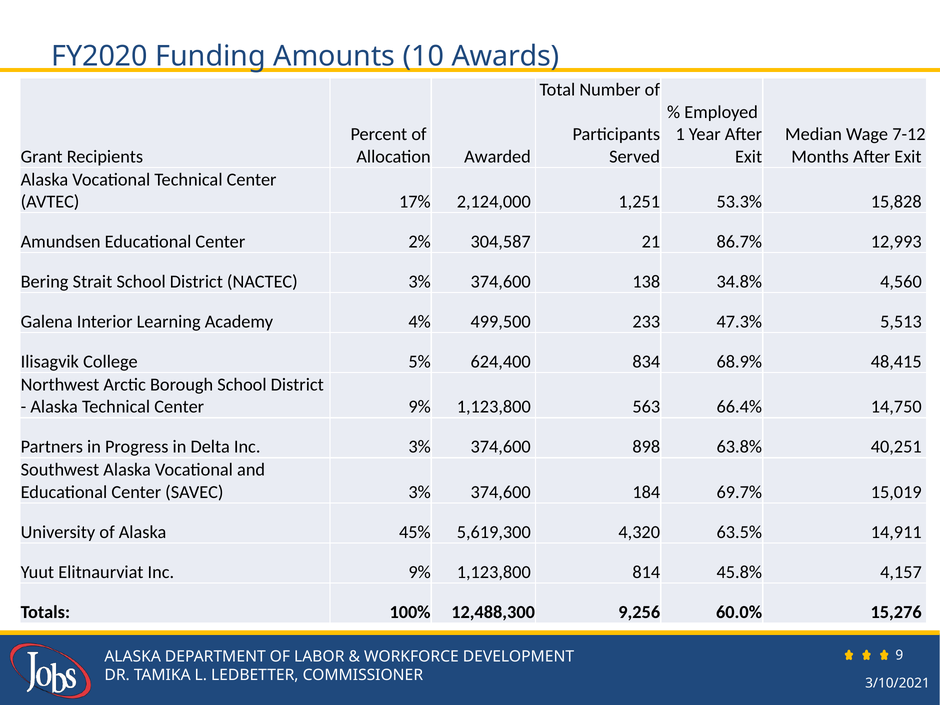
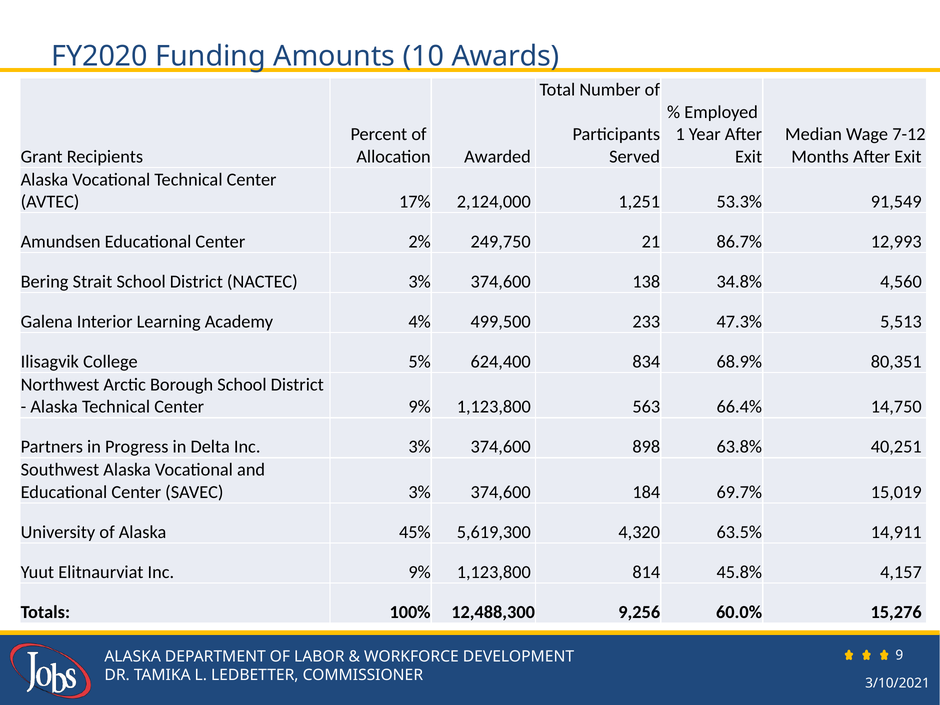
15,828: 15,828 -> 91,549 (896, 202)
304,587: 304,587 -> 249,750 (501, 242)
48,415: 48,415 -> 80,351 (896, 362)
